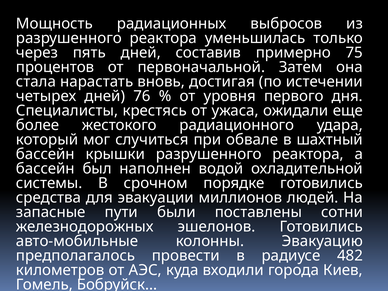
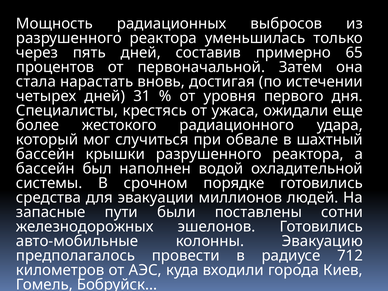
75: 75 -> 65 (354, 53)
76: 76 -> 31 (142, 96)
482: 482 -> 712 (350, 256)
